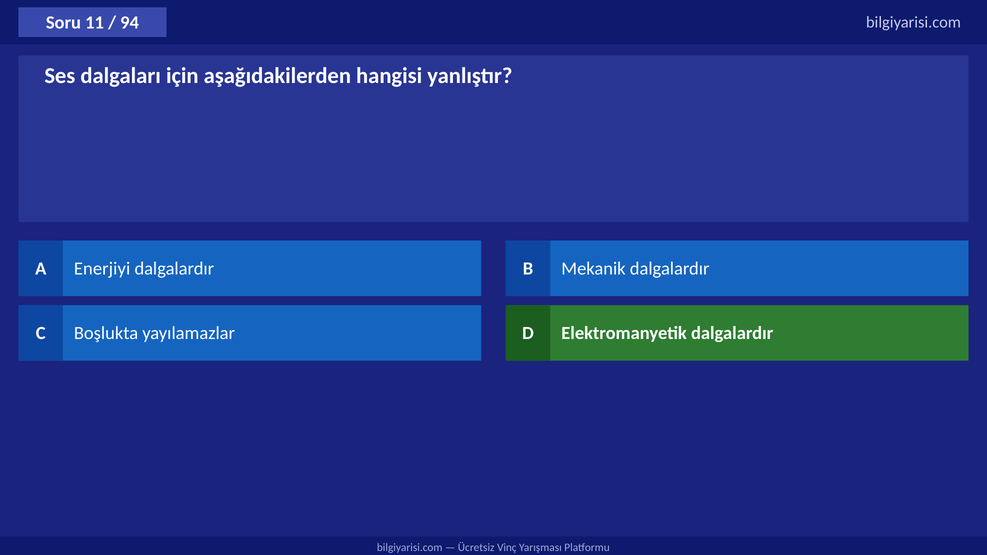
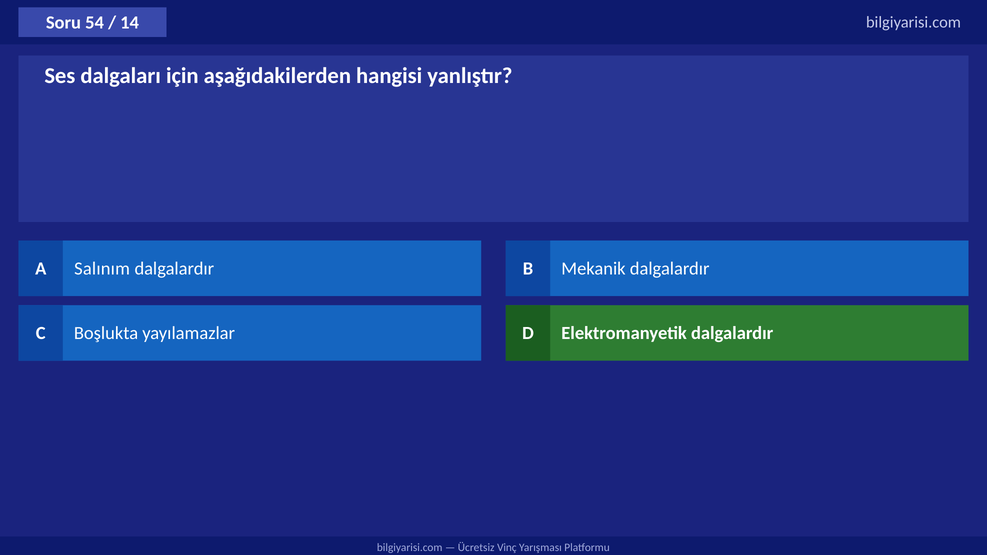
11: 11 -> 54 (95, 23)
94: 94 -> 14 (130, 23)
Enerjiyi: Enerjiyi -> Salınım (102, 269)
